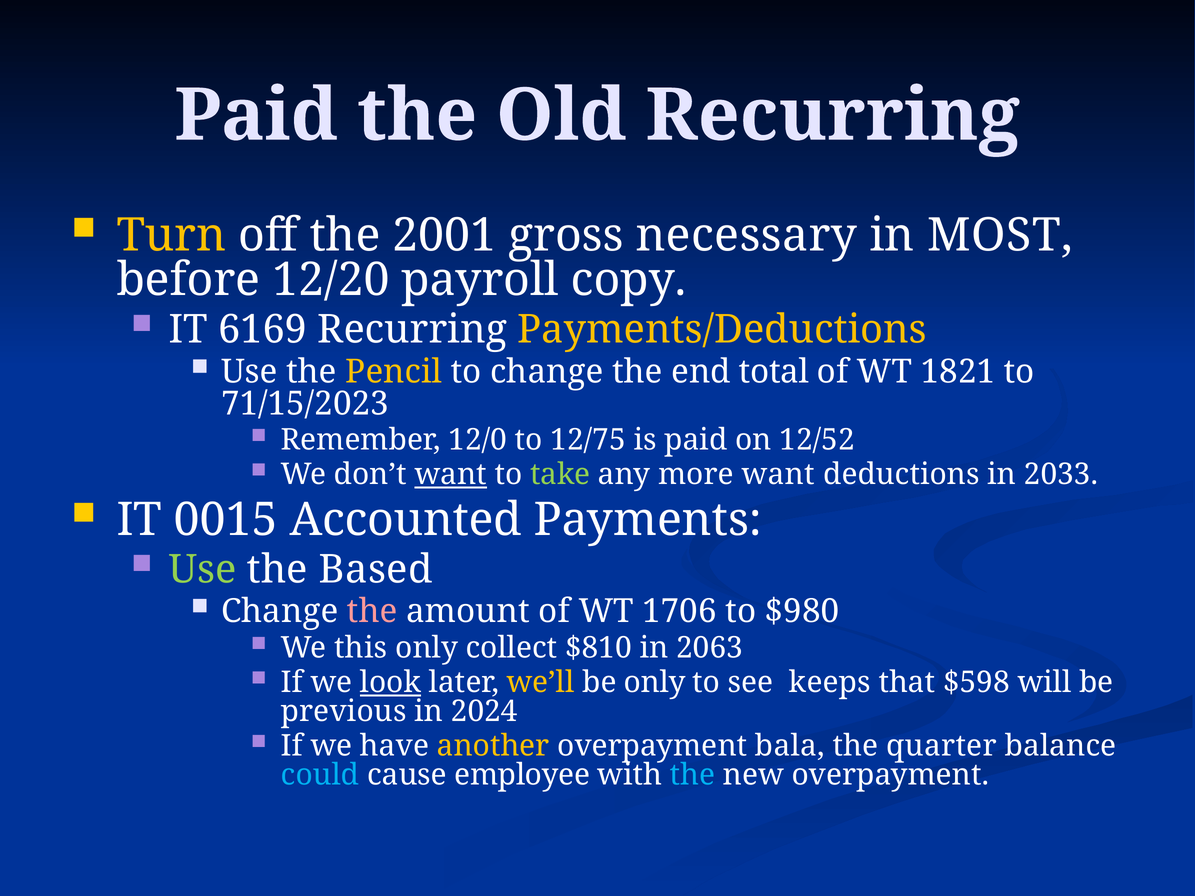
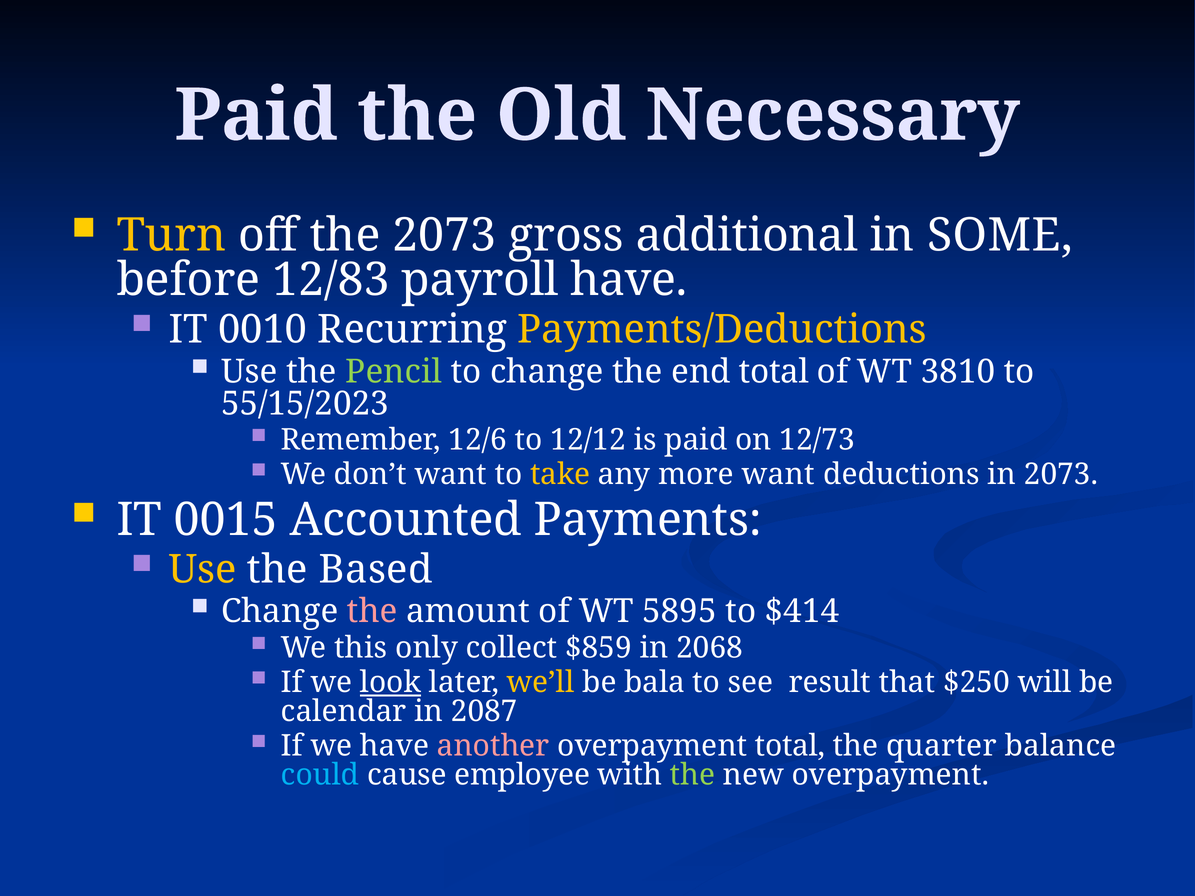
Old Recurring: Recurring -> Necessary (833, 116)
the 2001: 2001 -> 2073 (444, 235)
necessary: necessary -> additional (747, 235)
MOST: MOST -> SOME (1000, 235)
12/20: 12/20 -> 12/83 (331, 280)
payroll copy: copy -> have (629, 280)
6169: 6169 -> 0010 (263, 330)
Pencil colour: yellow -> light green (394, 372)
1821: 1821 -> 3810 (958, 372)
71/15/2023: 71/15/2023 -> 55/15/2023 (305, 404)
12/0: 12/0 -> 12/6 (478, 440)
12/75: 12/75 -> 12/12 (588, 440)
12/52: 12/52 -> 12/73 (817, 440)
want underline: present -> none (451, 475)
take colour: light green -> yellow (560, 475)
in 2033: 2033 -> 2073 (1061, 475)
Use colour: light green -> yellow (203, 570)
1706: 1706 -> 5895 (679, 612)
$980: $980 -> $414 (802, 612)
$810: $810 -> $859 (599, 648)
2063: 2063 -> 2068 (710, 648)
be only: only -> bala (655, 683)
keeps: keeps -> result (830, 683)
$598: $598 -> $250 (976, 683)
previous: previous -> calendar (344, 712)
2024: 2024 -> 2087 (484, 712)
another colour: yellow -> pink (493, 746)
overpayment bala: bala -> total (790, 746)
the colour: light blue -> light green (693, 775)
